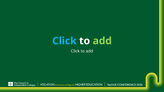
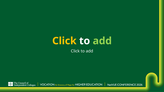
Click colour: light blue -> yellow (64, 41)
